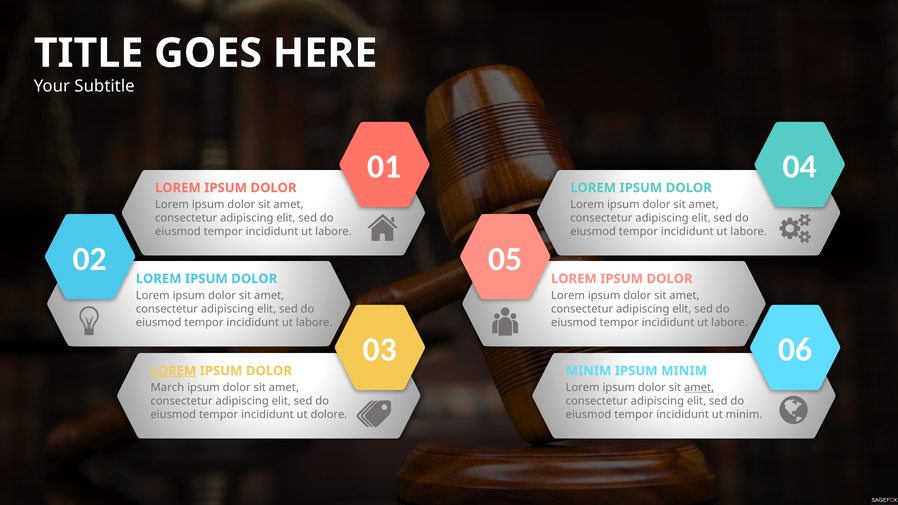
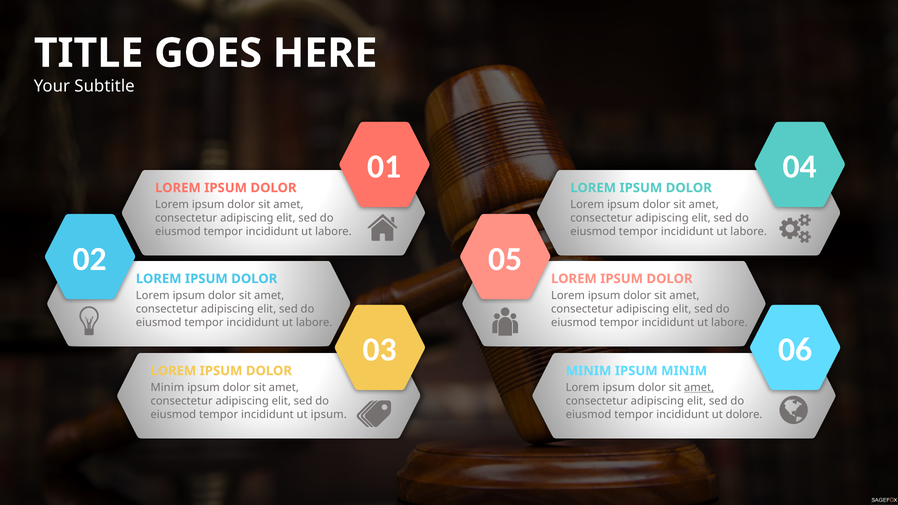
LOREM underline: present -> none (173, 371)
March: March -> Minim (167, 388)
ut dolore: dolore -> ipsum (329, 415)
ut minim: minim -> dolore (744, 415)
